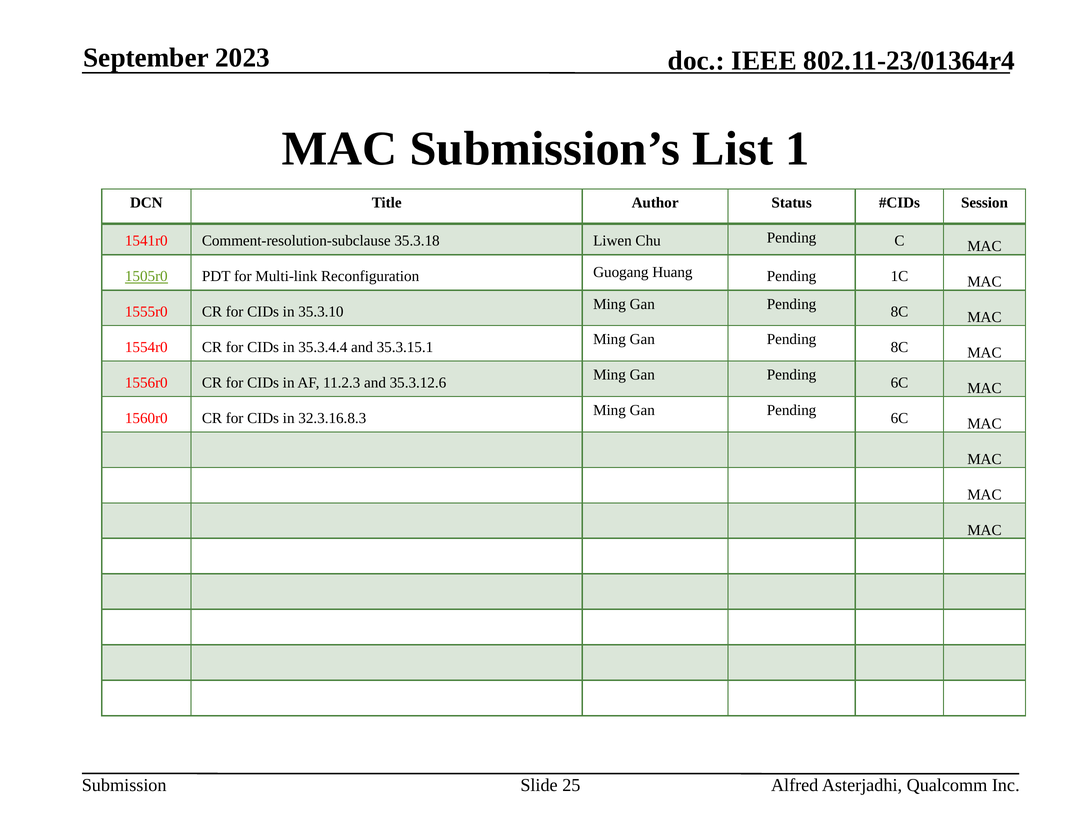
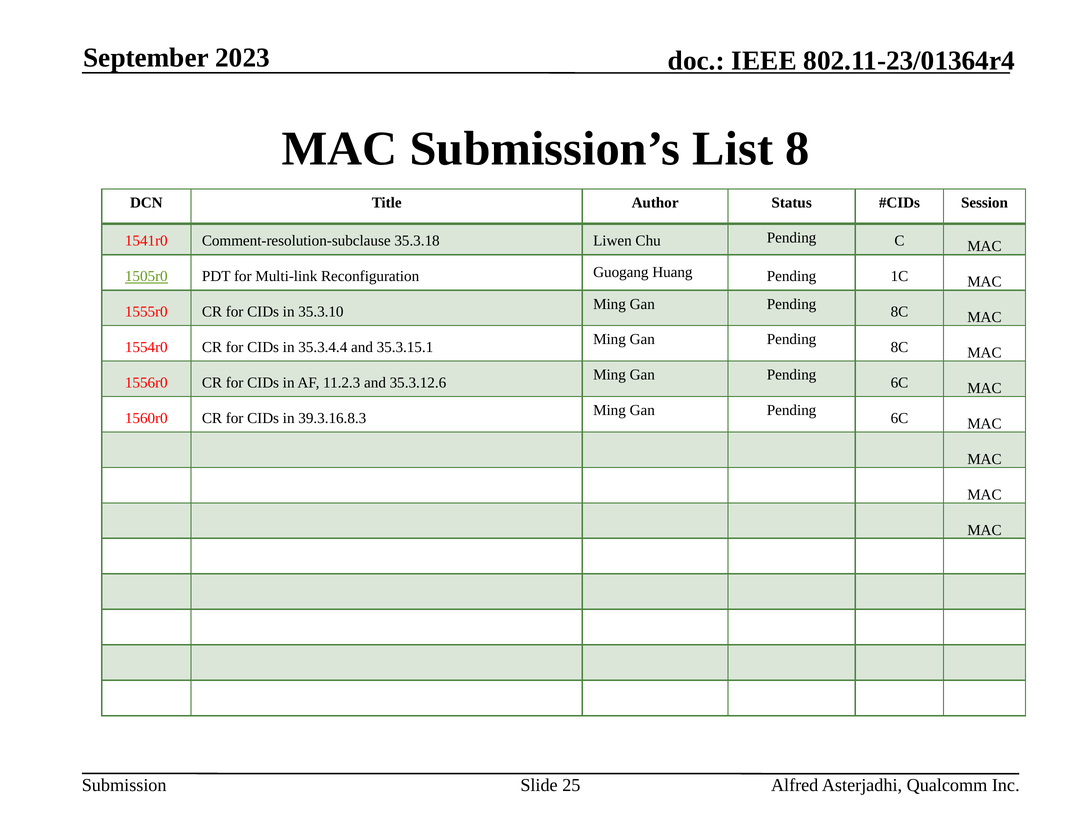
1: 1 -> 8 (798, 149)
32.3.16.8.3: 32.3.16.8.3 -> 39.3.16.8.3 (332, 418)
